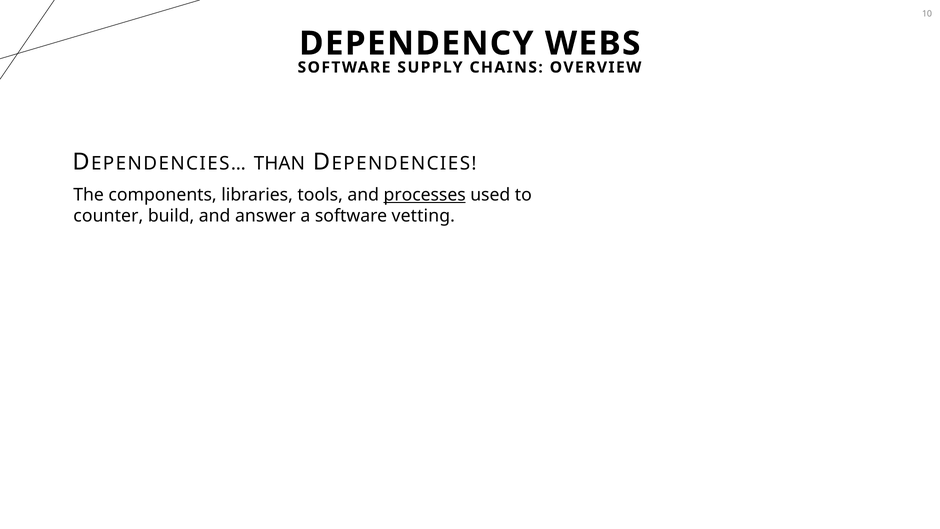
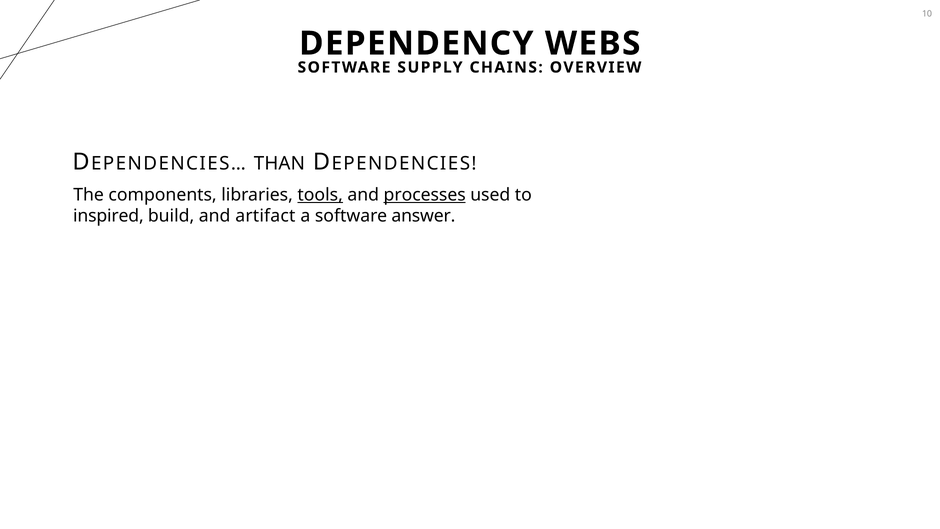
tools underline: none -> present (320, 195)
counter: counter -> inspired (108, 216)
answer: answer -> artifact (265, 216)
vetting: vetting -> answer (423, 216)
